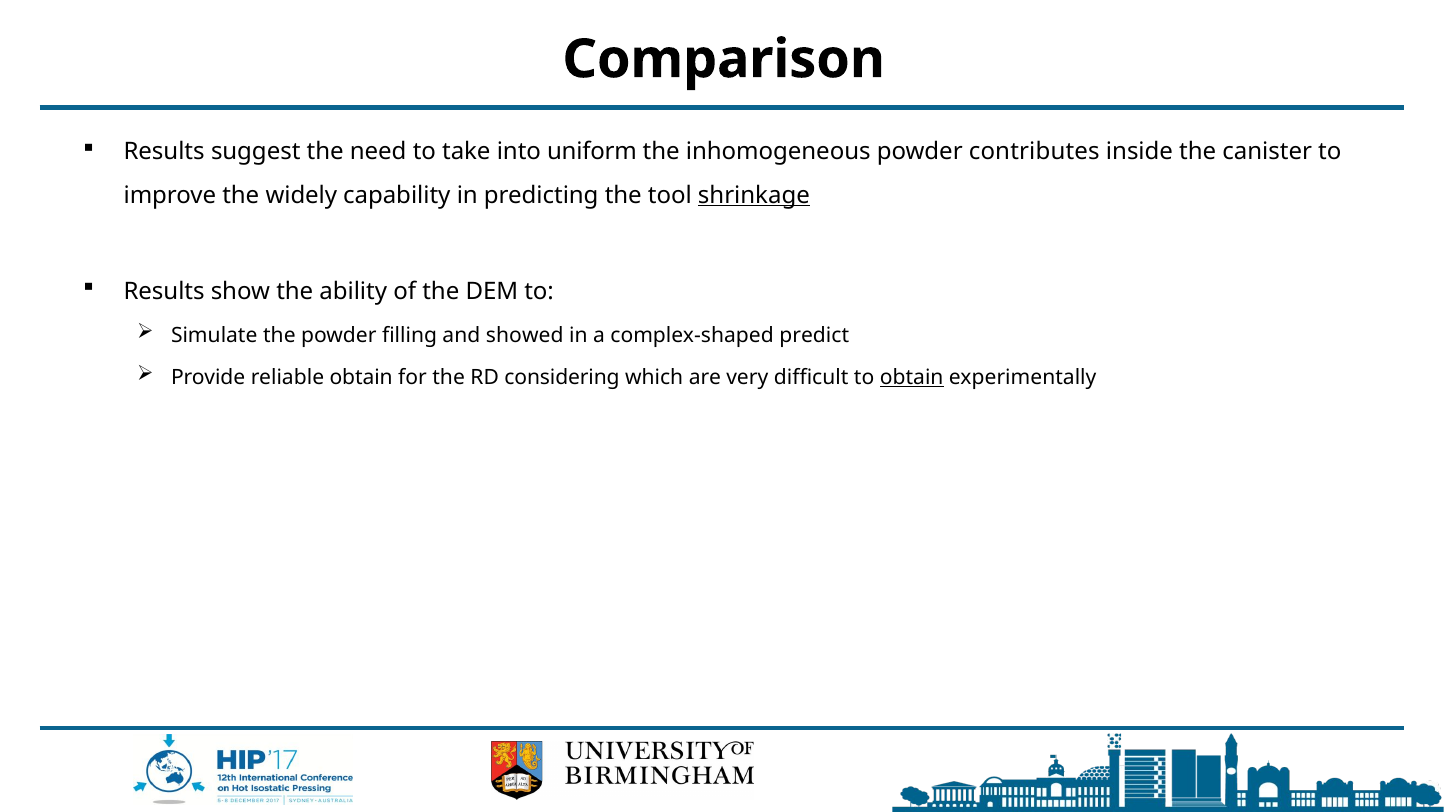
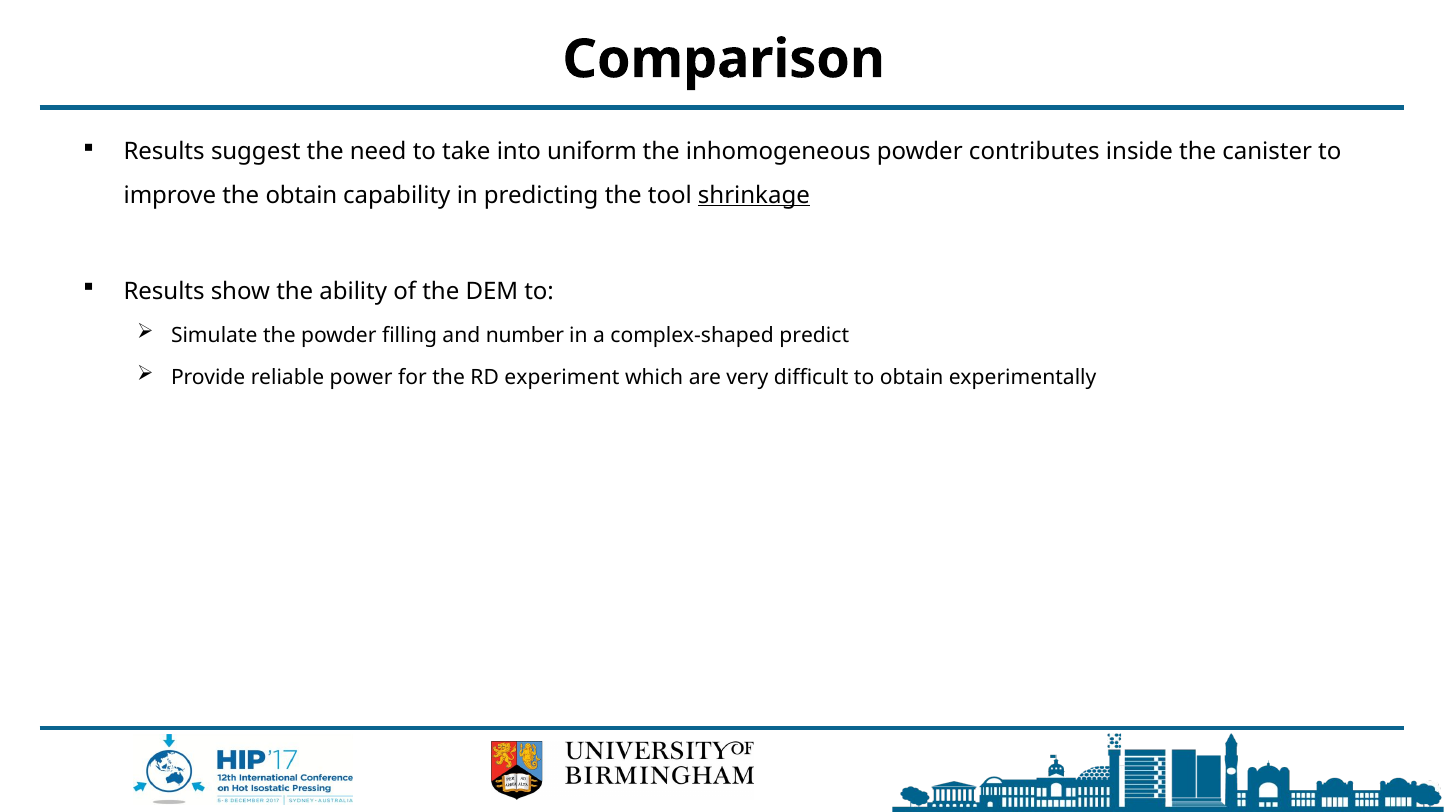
the widely: widely -> obtain (301, 195)
showed: showed -> number (525, 335)
reliable obtain: obtain -> power (361, 377)
considering: considering -> experiment (562, 377)
obtain underline: present -> none (912, 377)
